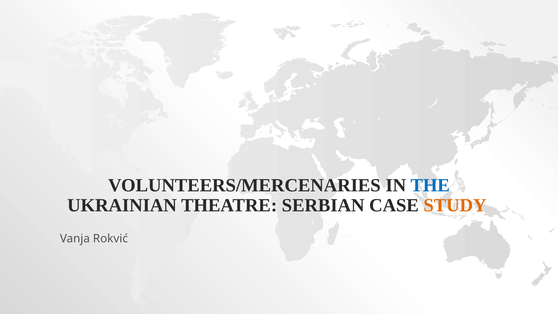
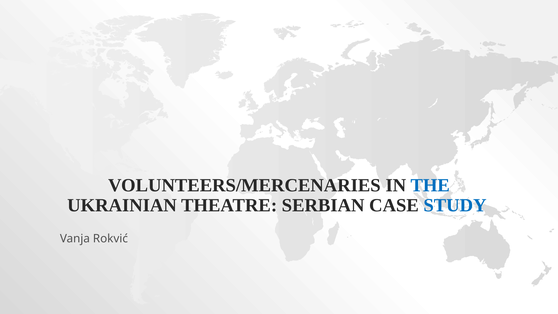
STUDY colour: orange -> blue (455, 205)
